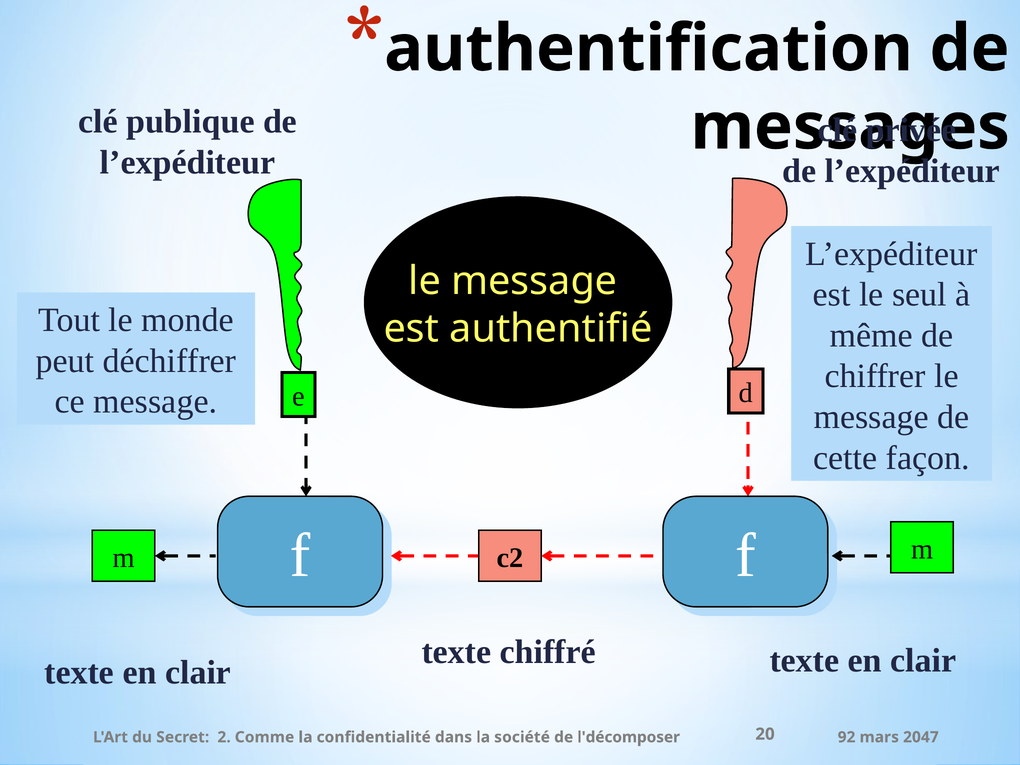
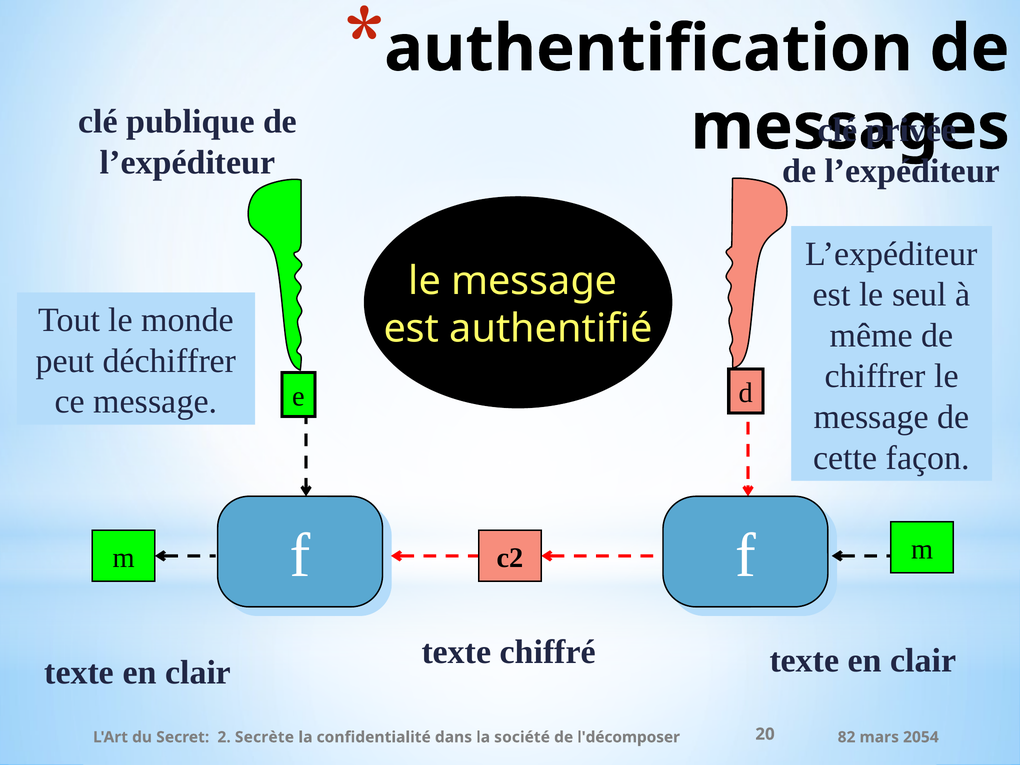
92: 92 -> 82 (847, 737)
2047: 2047 -> 2054 (921, 737)
Comme: Comme -> Secrète (264, 737)
